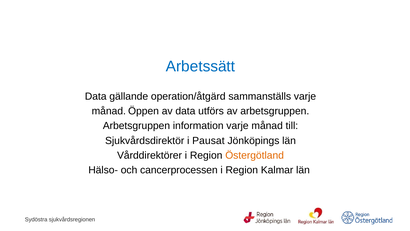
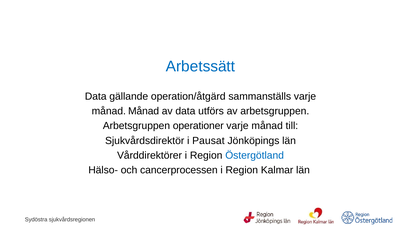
månad Öppen: Öppen -> Månad (144, 111)
information: information -> operationer (198, 126)
Östergötland colour: orange -> blue (255, 155)
